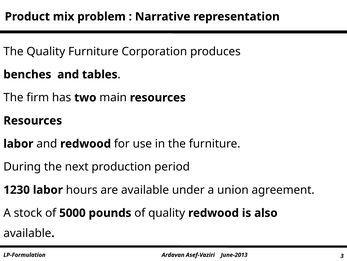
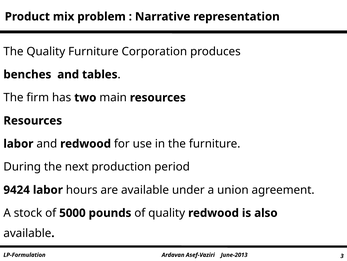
1230: 1230 -> 9424 (17, 189)
